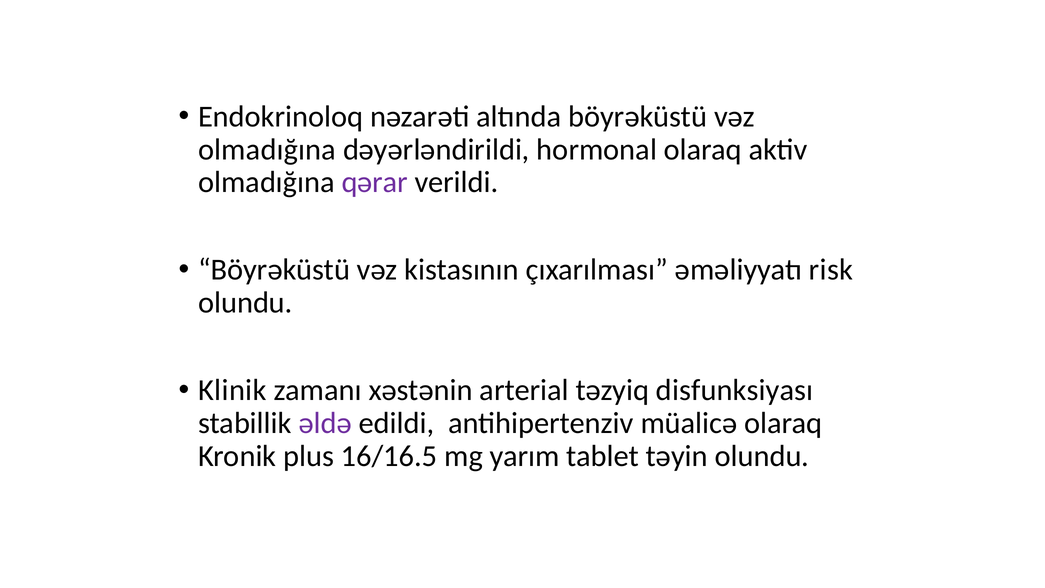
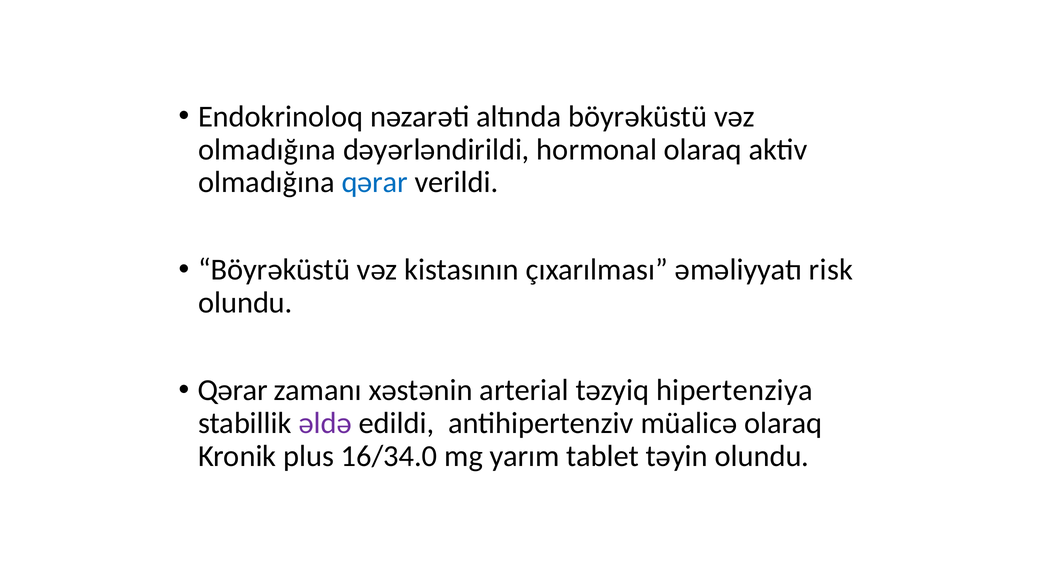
qərar colour: purple -> blue (375, 182)
Klinik: Klinik -> Qərar (233, 390)
disfunksiyası: disfunksiyası -> hipertenziya (734, 390)
16/16.5: 16/16.5 -> 16/34.0 (389, 456)
